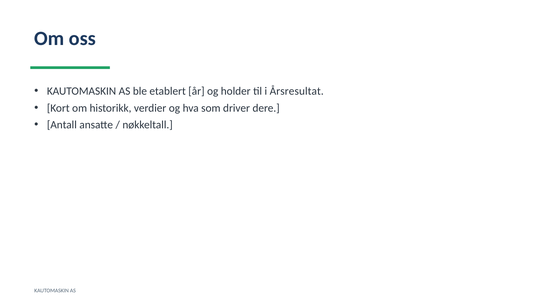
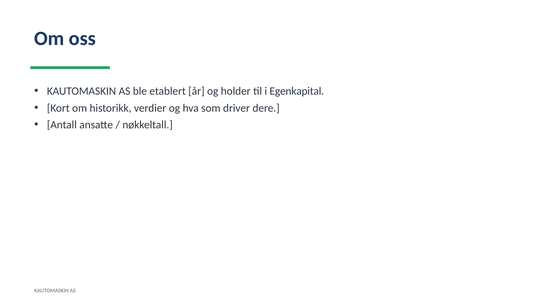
Årsresultat: Årsresultat -> Egenkapital (297, 91)
